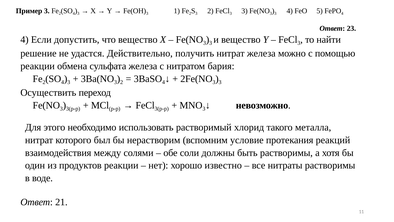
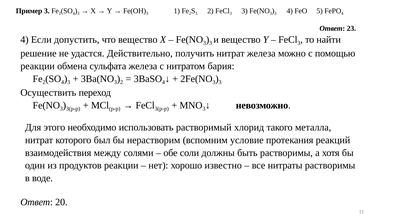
21: 21 -> 20 (61, 202)
